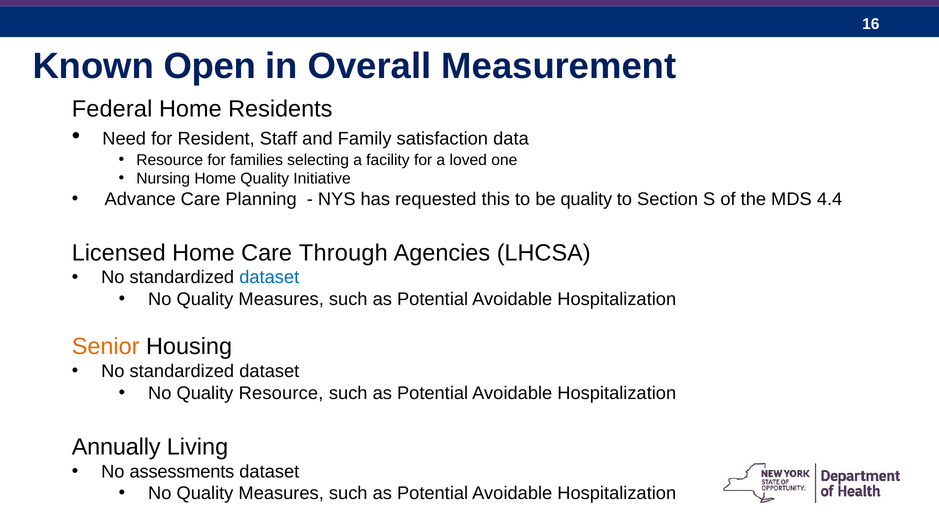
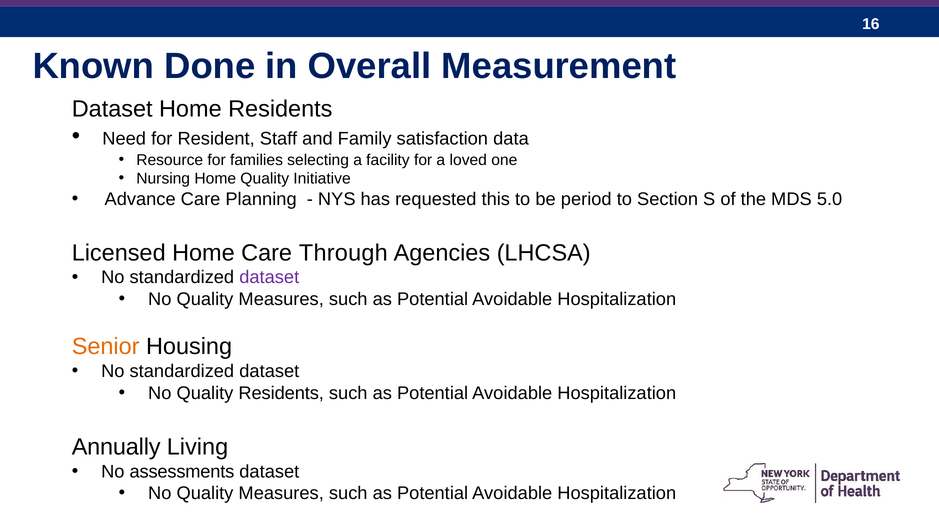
Open: Open -> Done (210, 66)
Federal: Federal -> Dataset (112, 109)
be quality: quality -> period (586, 199)
4.4: 4.4 -> 5.0 (830, 199)
dataset colour: blue -> purple (269, 278)
Quality Resource: Resource -> Residents (281, 393)
